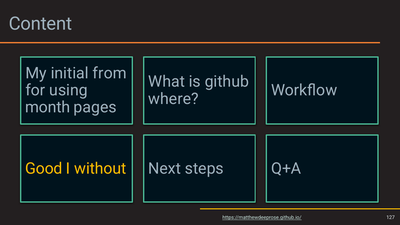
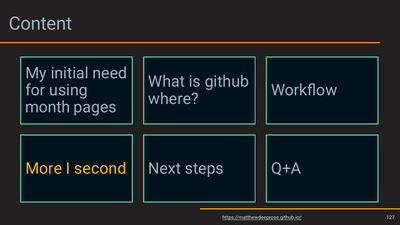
from: from -> need (110, 73)
Good: Good -> More (44, 168)
without: without -> second (100, 168)
